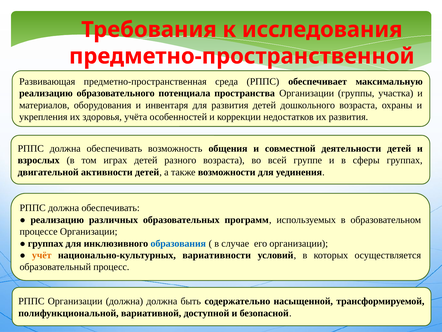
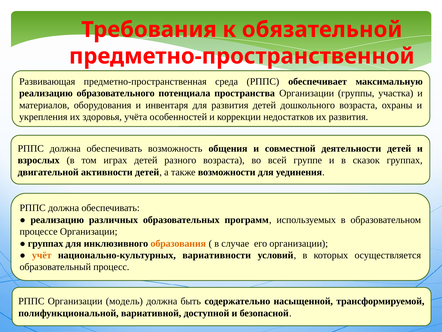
исследования: исследования -> обязательной (322, 30)
сферы: сферы -> сказок (366, 160)
образования colour: blue -> orange (178, 243)
Организации должна: должна -> модель (124, 301)
